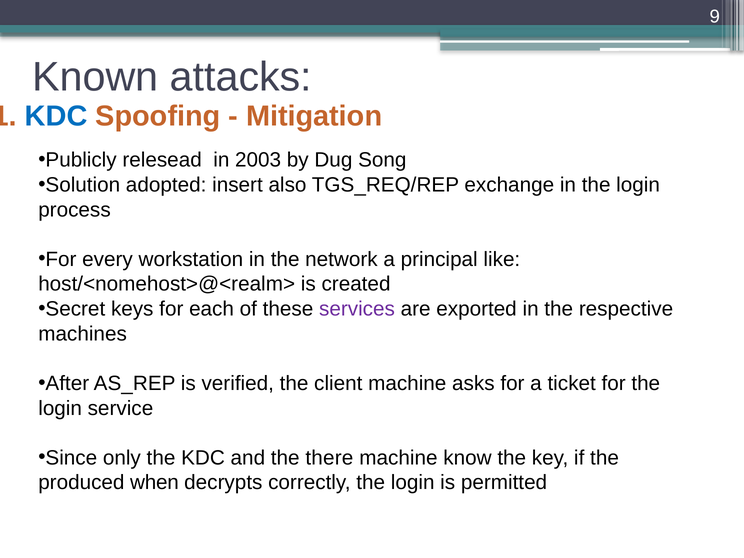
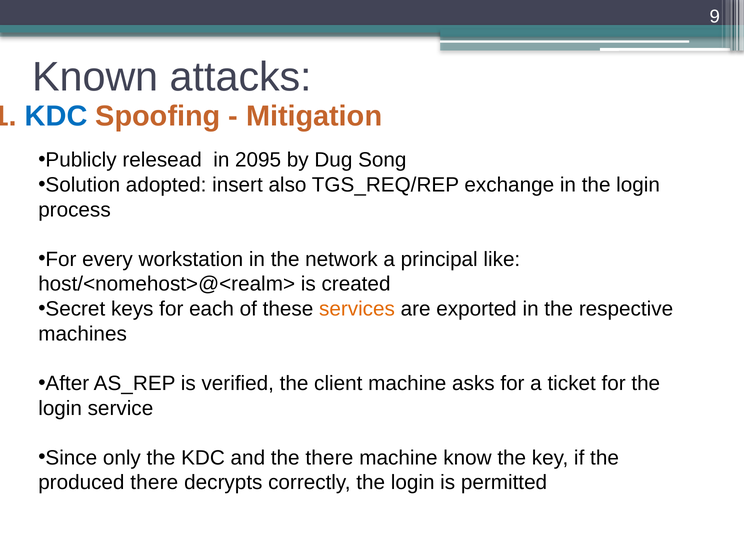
2003: 2003 -> 2095 (258, 160)
services colour: purple -> orange (357, 309)
produced when: when -> there (154, 483)
